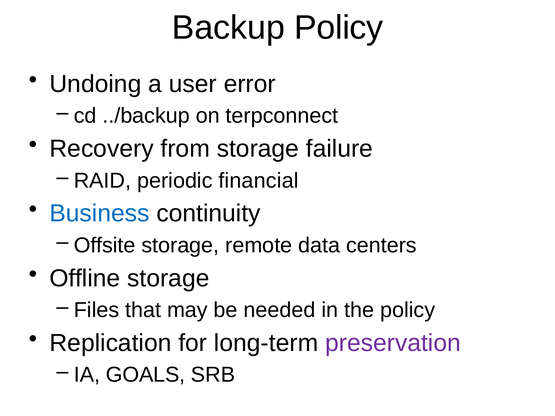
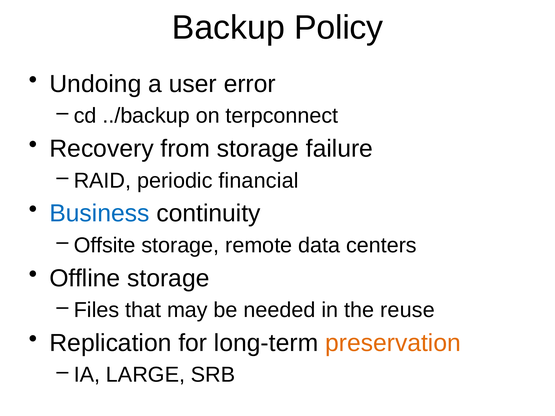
the policy: policy -> reuse (407, 310)
preservation colour: purple -> orange (393, 343)
GOALS: GOALS -> LARGE (145, 375)
